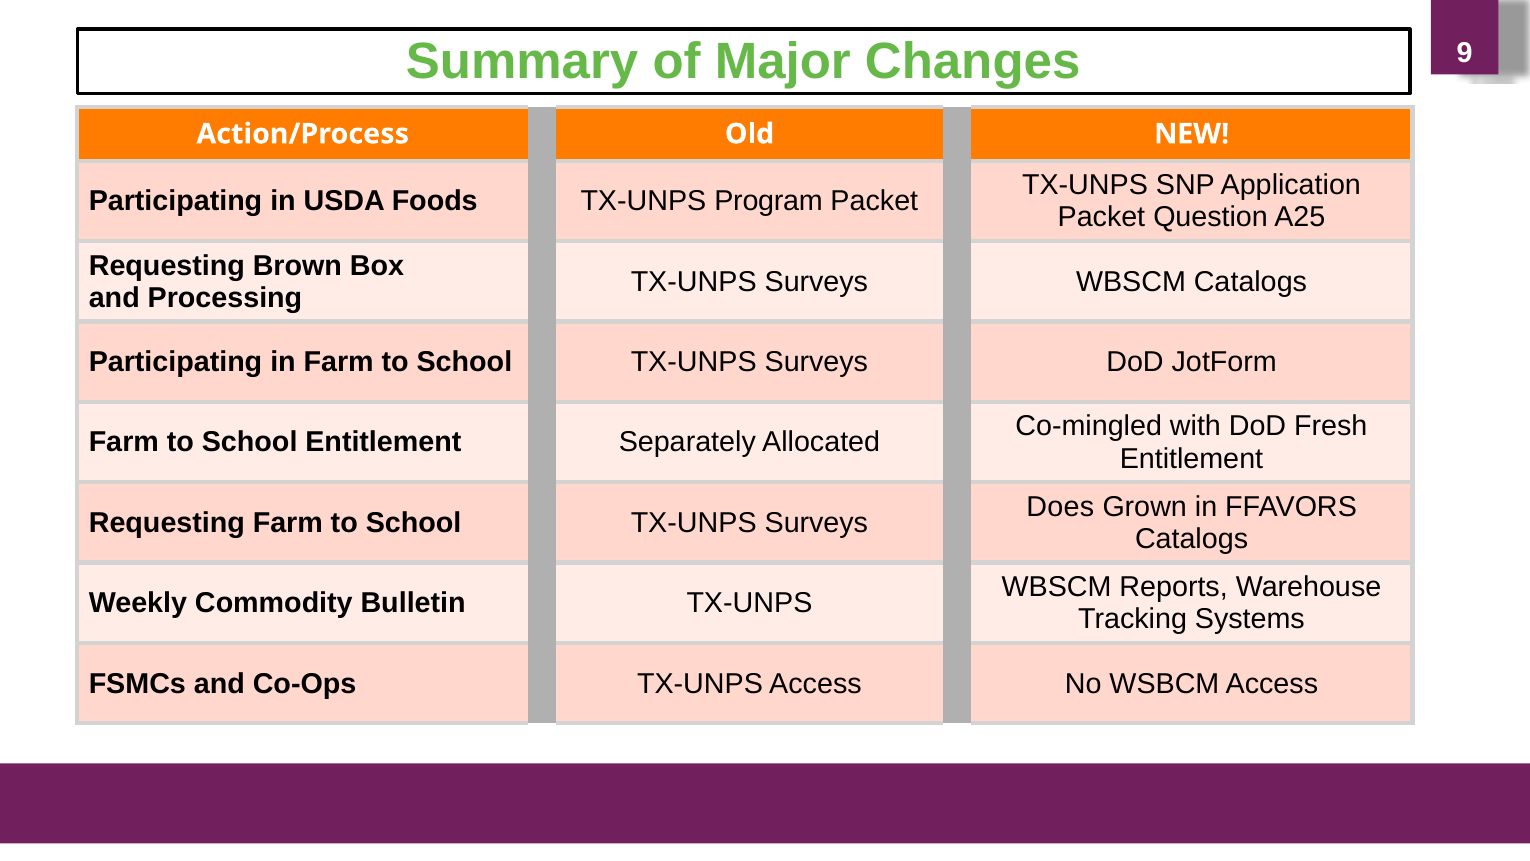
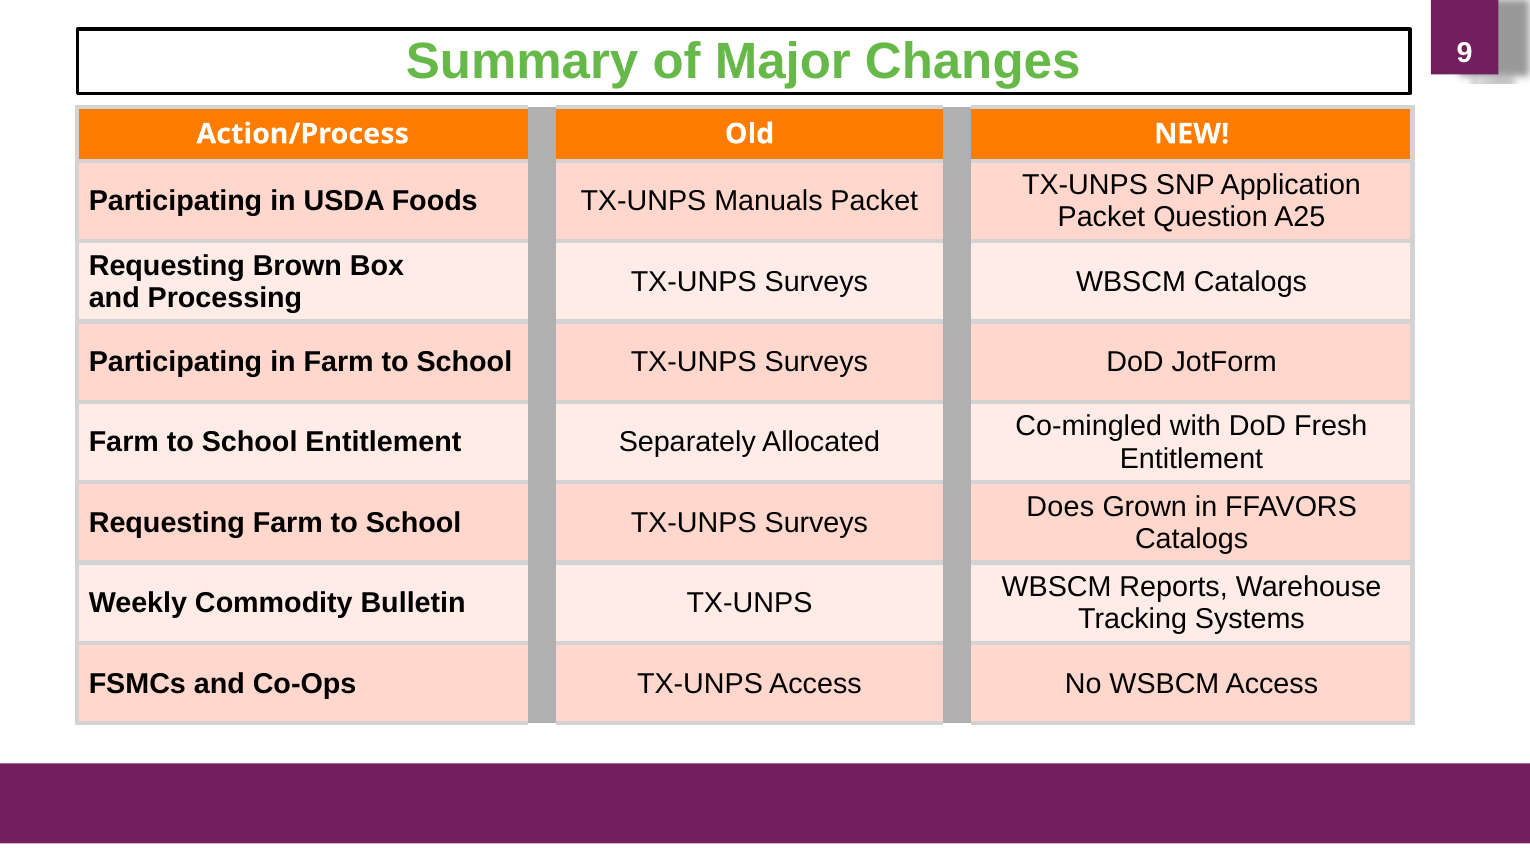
Program: Program -> Manuals (768, 201)
